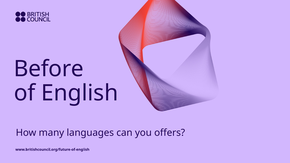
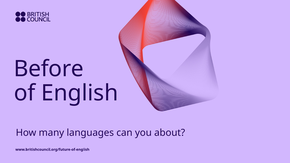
offers: offers -> about (170, 133)
